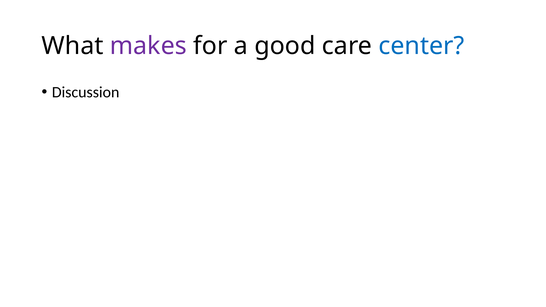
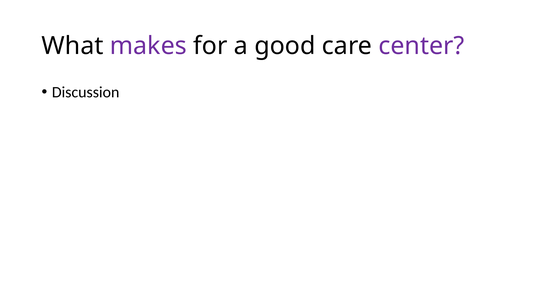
center colour: blue -> purple (421, 46)
